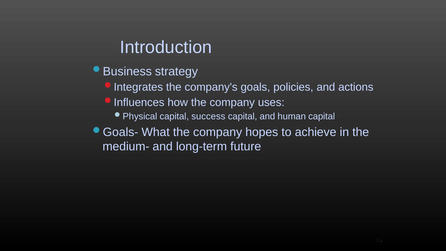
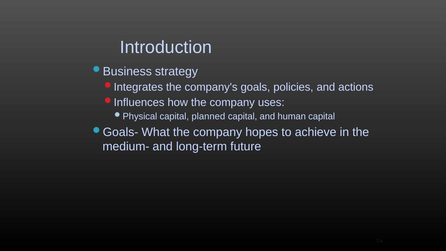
success: success -> planned (208, 116)
